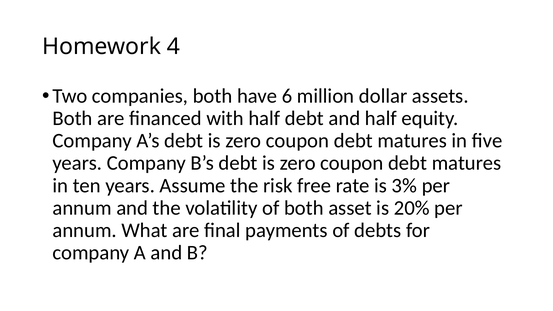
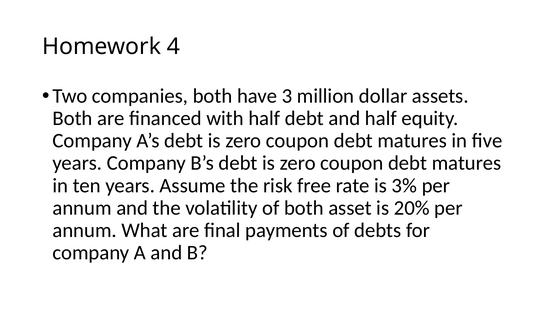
6: 6 -> 3 (287, 96)
